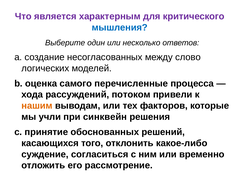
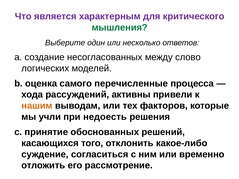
мышления colour: blue -> green (120, 28)
потоком: потоком -> активны (131, 95)
синквейн: синквейн -> недоесть (105, 117)
